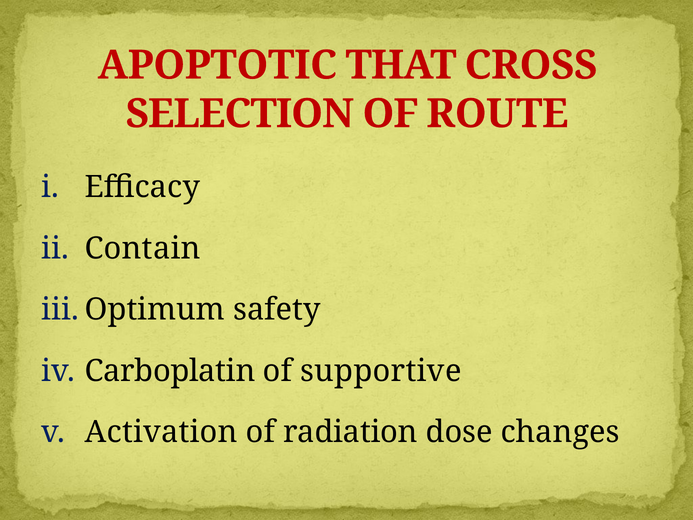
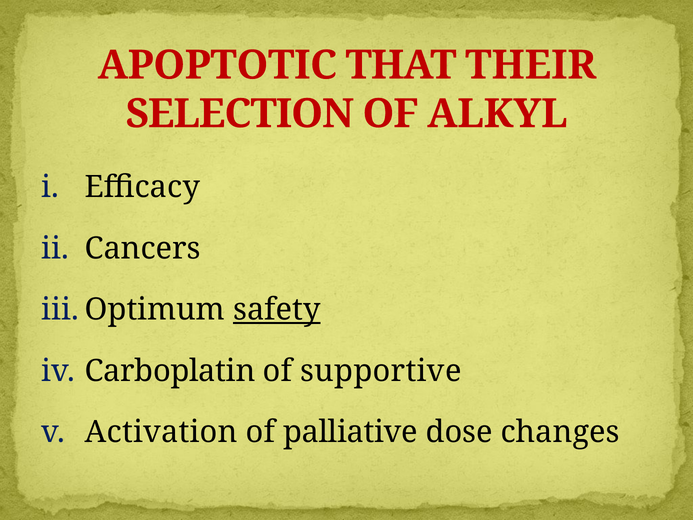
CROSS: CROSS -> THEIR (531, 65)
ROUTE: ROUTE -> ALKYL (497, 114)
Contain: Contain -> Cancers (143, 248)
safety underline: none -> present (277, 310)
radiation: radiation -> palliative (350, 432)
